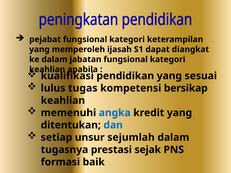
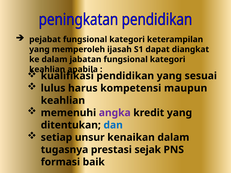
tugas: tugas -> harus (83, 88)
bersikap: bersikap -> maupun (186, 88)
angka colour: blue -> purple (115, 113)
sejumlah: sejumlah -> kenaikan (131, 138)
